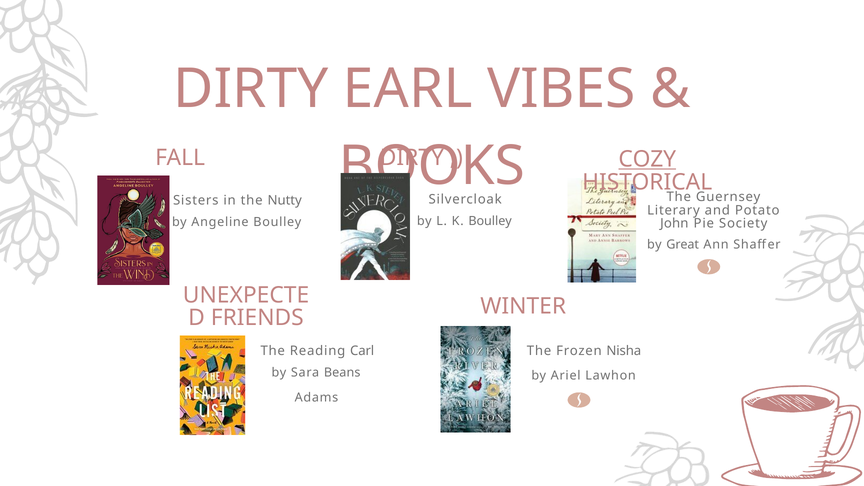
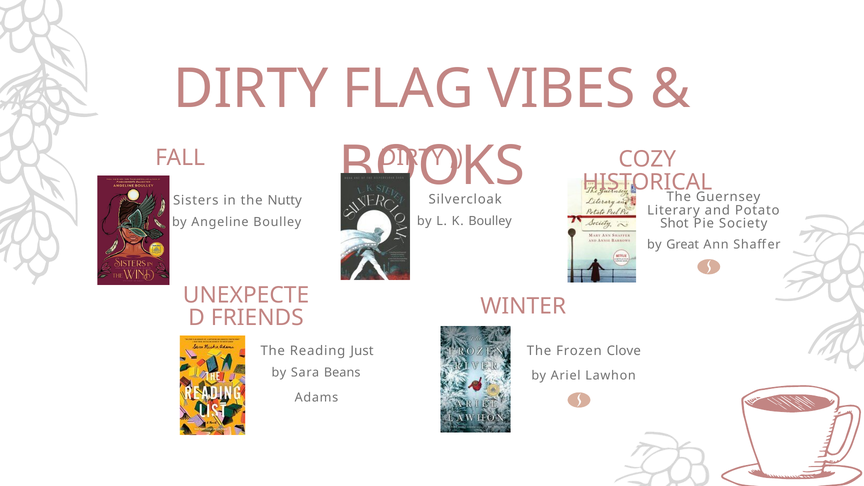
EARL: EARL -> FLAG (408, 89)
COZY underline: present -> none (647, 159)
John: John -> Shot (674, 224)
Carl: Carl -> Just (362, 351)
Nisha: Nisha -> Clove (624, 351)
